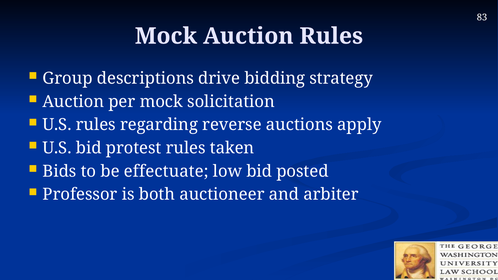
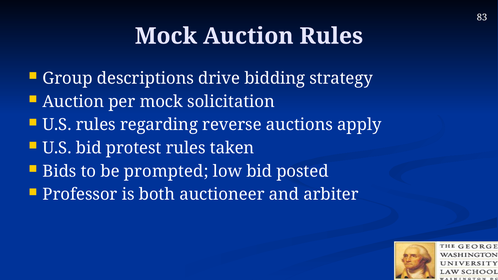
effectuate: effectuate -> prompted (166, 171)
